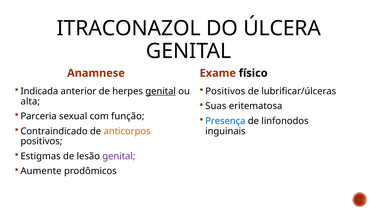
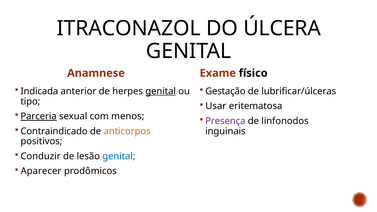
Positivos: Positivos -> Gestação (225, 91)
alta: alta -> tipo (30, 101)
Suas: Suas -> Usar (216, 106)
Parceria underline: none -> present (39, 116)
função: função -> menos (128, 116)
Presença colour: blue -> purple (225, 121)
Estigmas: Estigmas -> Conduzir (41, 156)
genital colour: purple -> blue (119, 156)
Aumente: Aumente -> Aparecer (41, 171)
